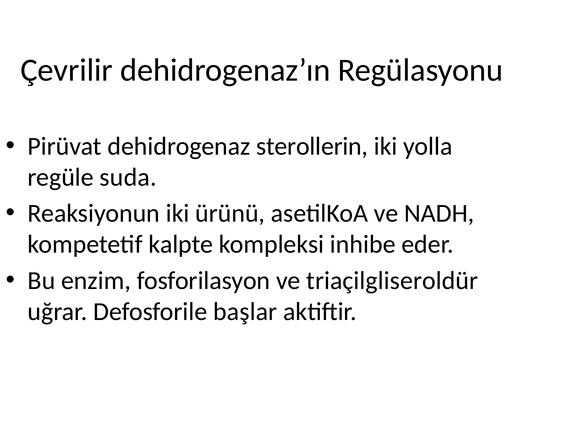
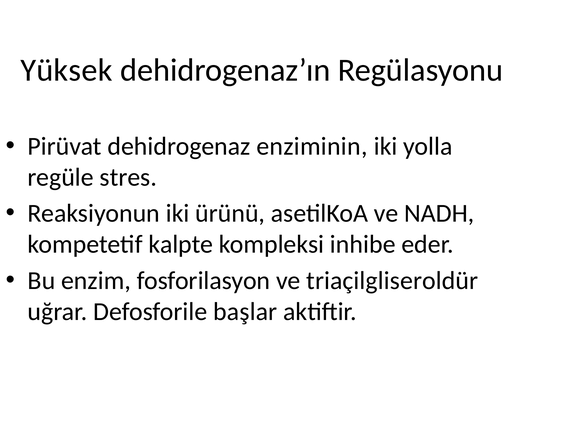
Çevrilir: Çevrilir -> Yüksek (66, 70)
sterollerin: sterollerin -> enziminin (312, 146)
suda: suda -> stres (128, 177)
